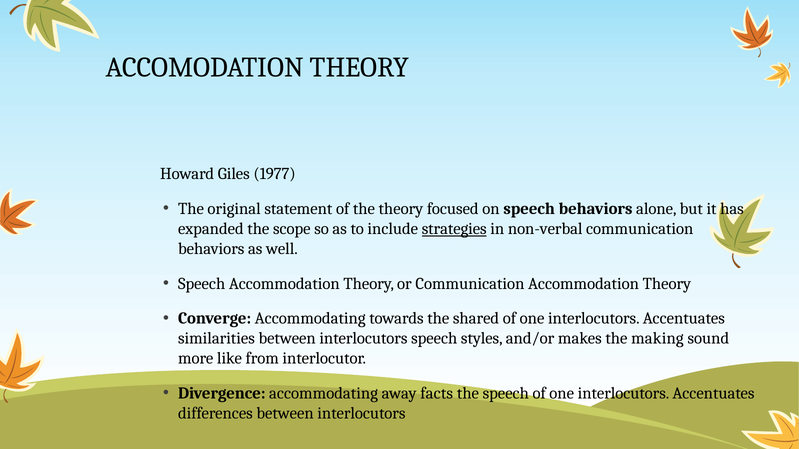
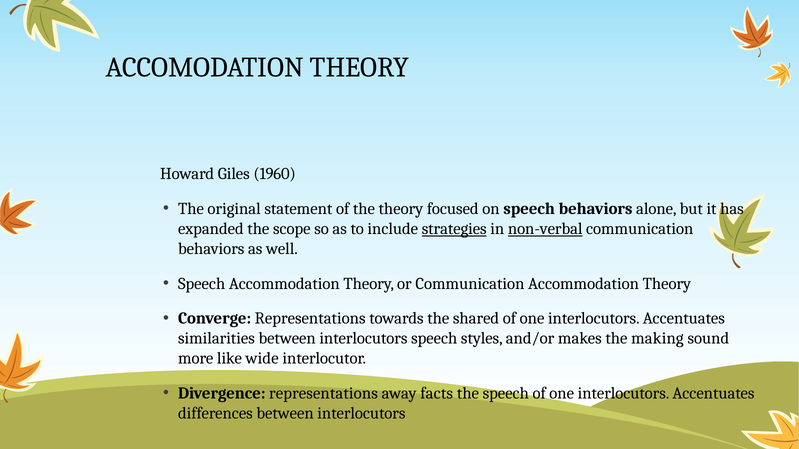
1977: 1977 -> 1960 (275, 174)
non-verbal underline: none -> present (545, 229)
Converge Accommodating: Accommodating -> Representations (310, 319)
from: from -> wide (262, 359)
Divergence accommodating: accommodating -> representations (323, 394)
